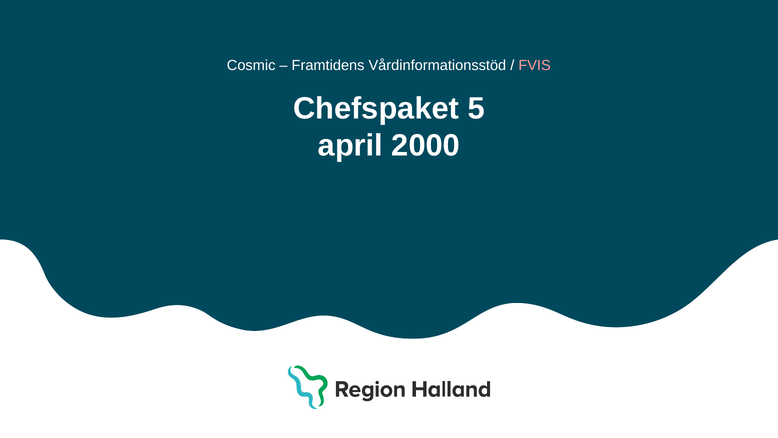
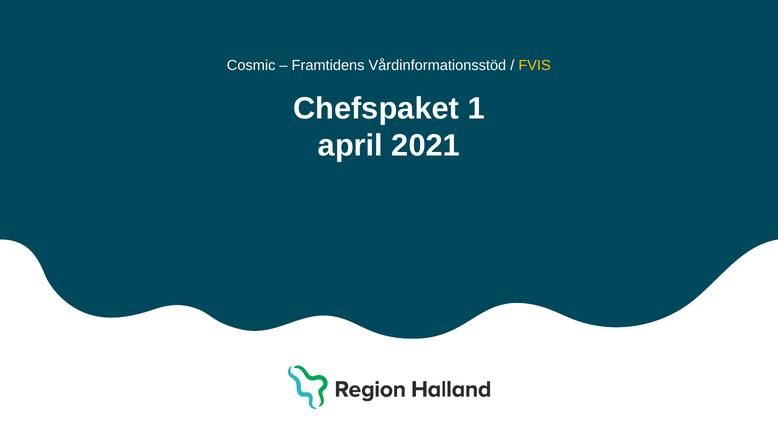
FVIS colour: pink -> yellow (535, 65)
Chefspaket 5: 5 -> 1 (476, 109)
2000: 2000 -> 2021 (426, 146)
